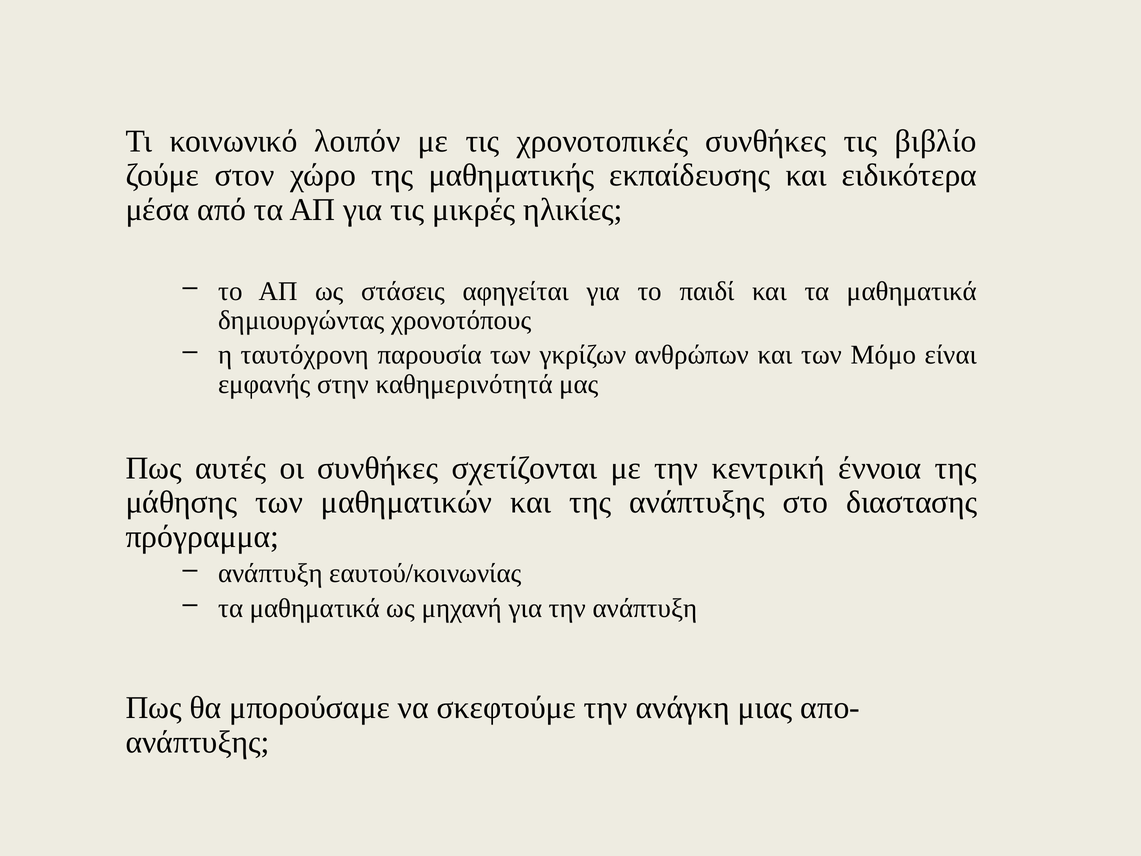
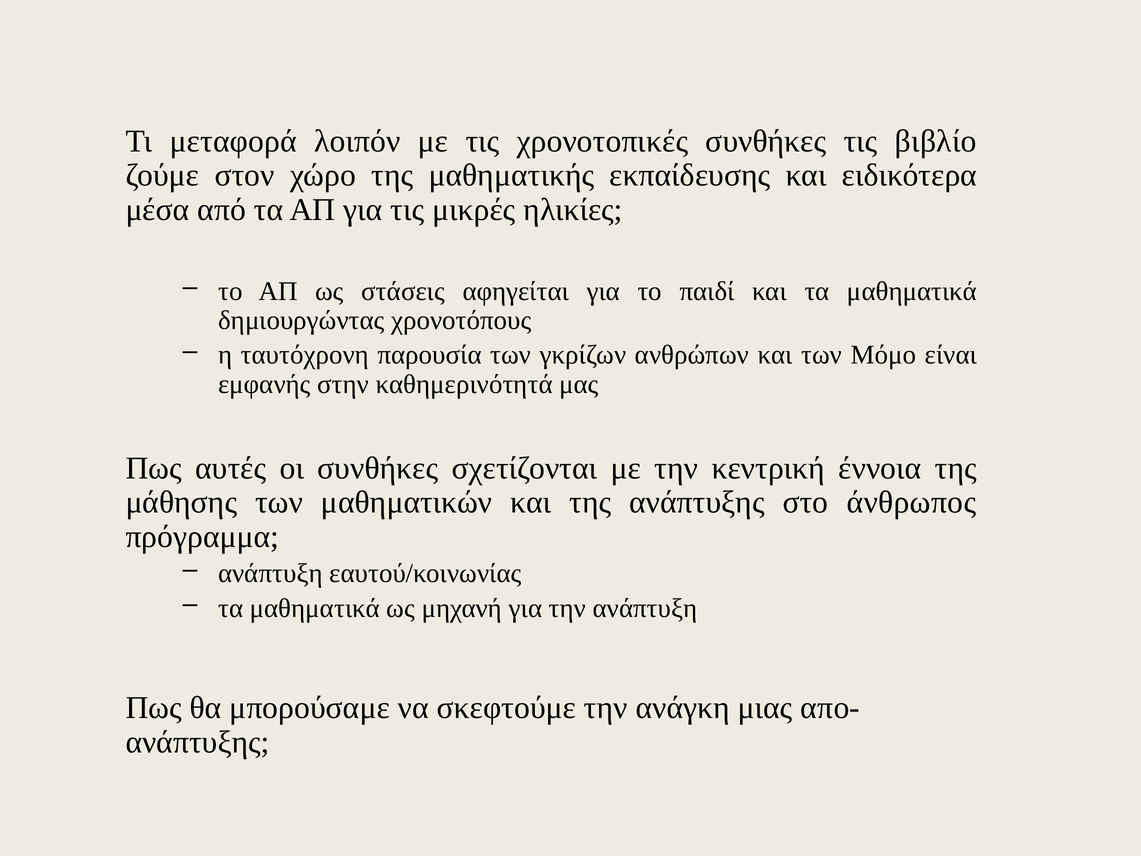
κοινωνικό: κοινωνικό -> μεταφορά (233, 141)
διαστασης: διαστασης -> άνθρωπος (911, 502)
